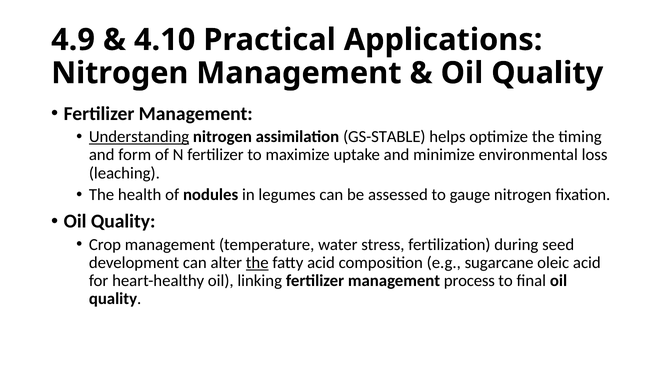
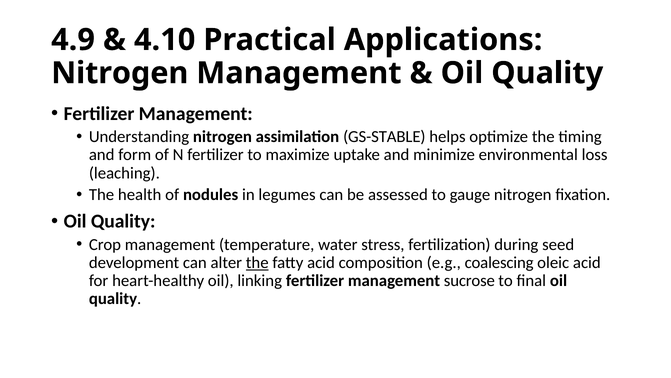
Understanding underline: present -> none (139, 137)
sugarcane: sugarcane -> coalescing (499, 262)
process: process -> sucrose (469, 280)
